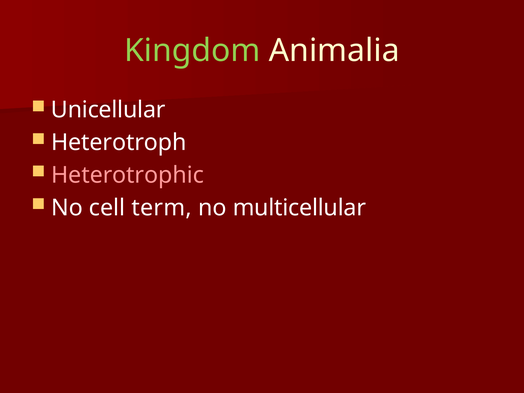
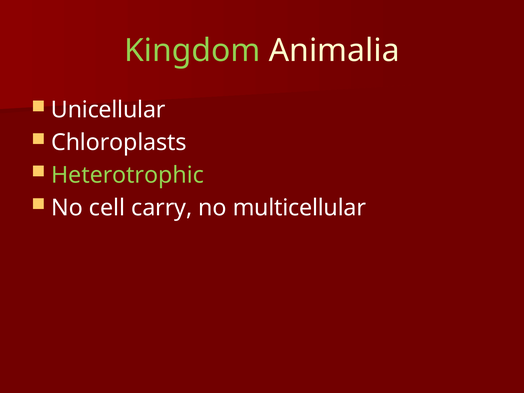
Heterotroph: Heterotroph -> Chloroplasts (119, 143)
Heterotrophic colour: pink -> light green (128, 175)
term: term -> carry (162, 208)
